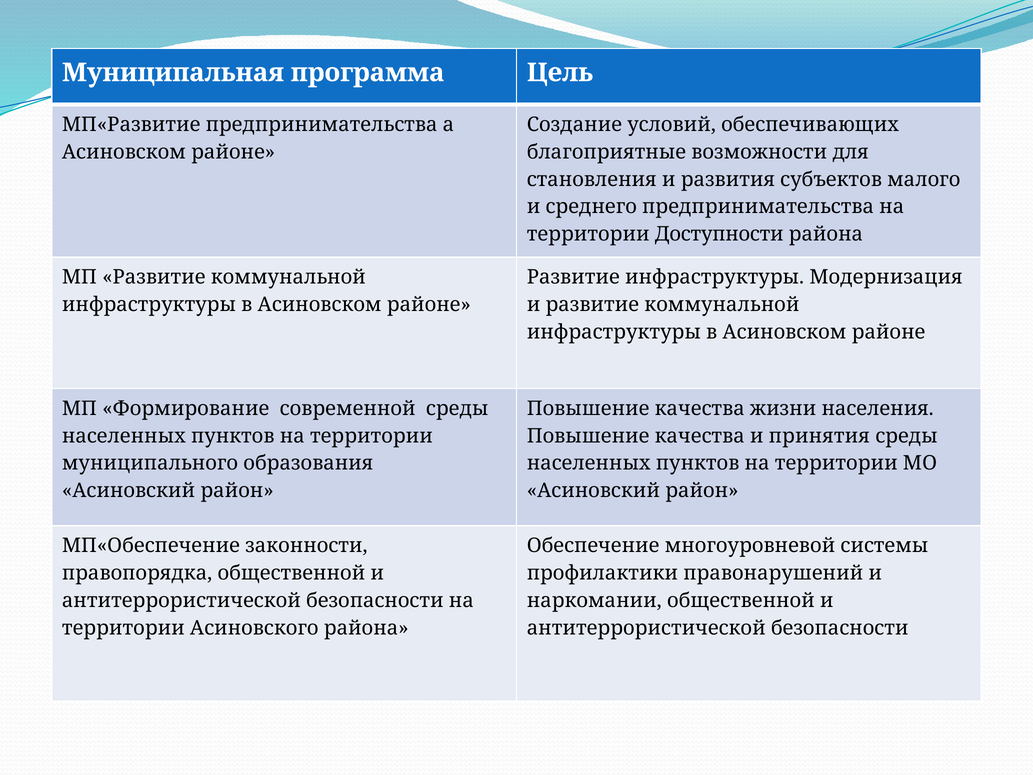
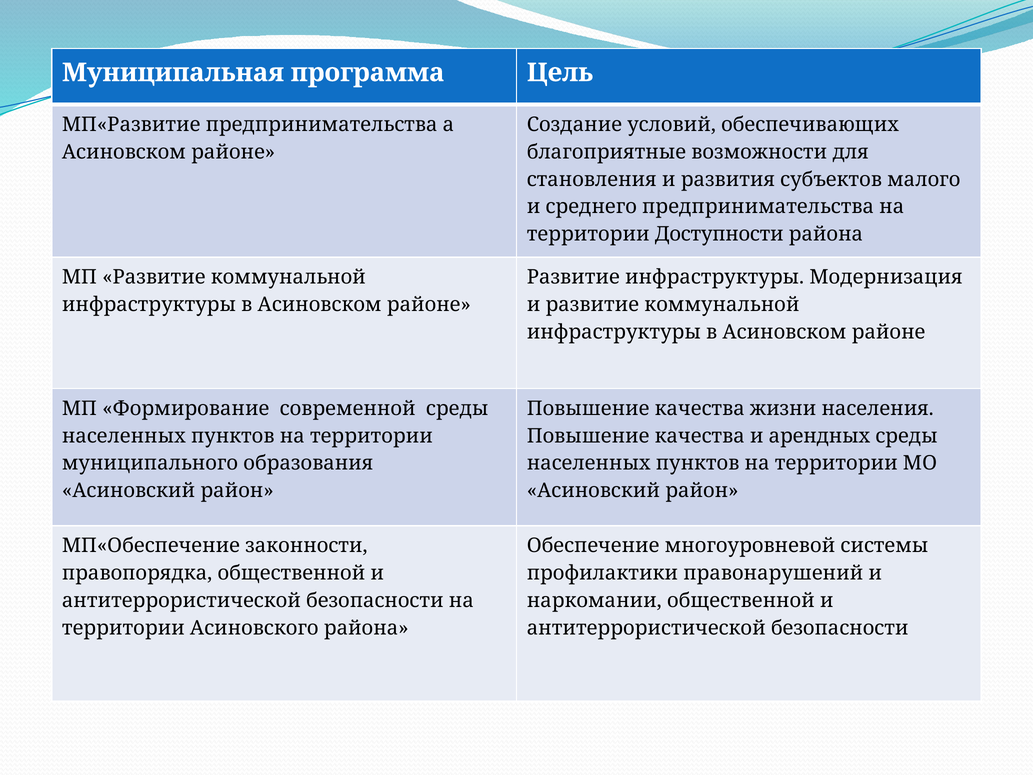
принятия: принятия -> арендных (819, 436)
